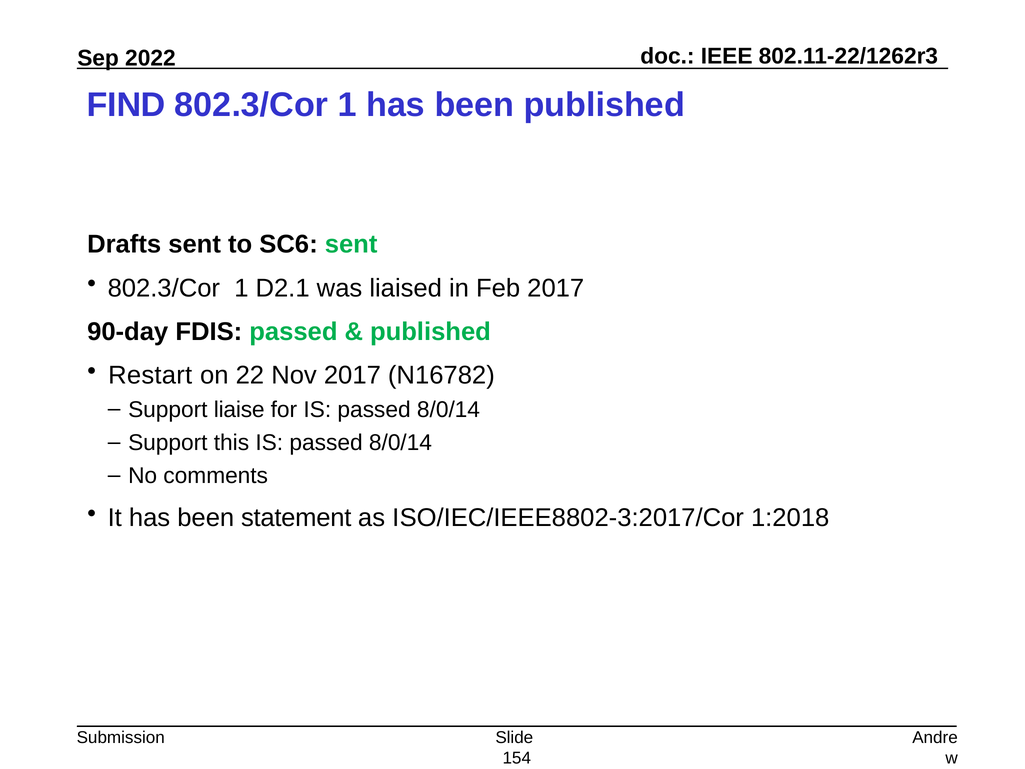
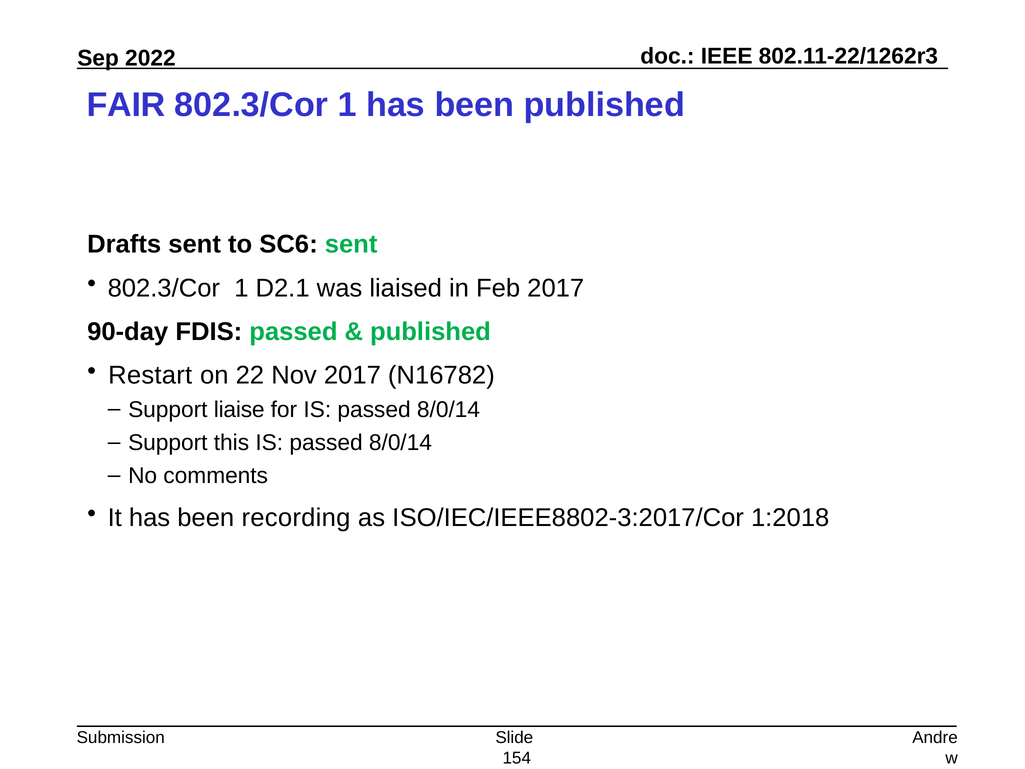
FIND: FIND -> FAIR (126, 105)
statement: statement -> recording (296, 518)
